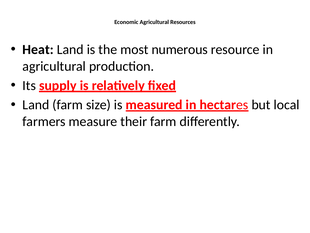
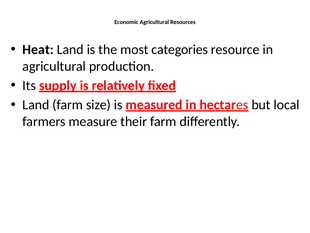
numerous: numerous -> categories (180, 50)
